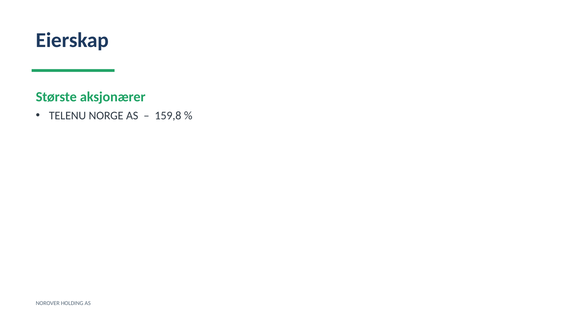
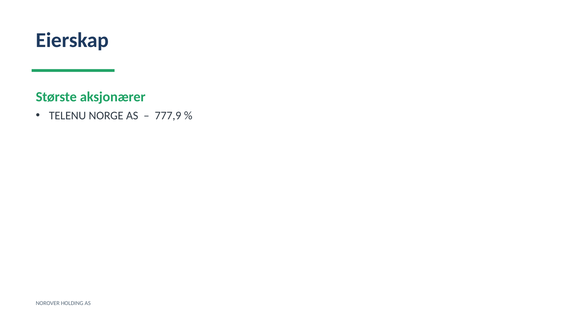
159,8: 159,8 -> 777,9 (168, 116)
